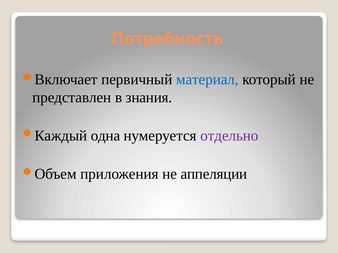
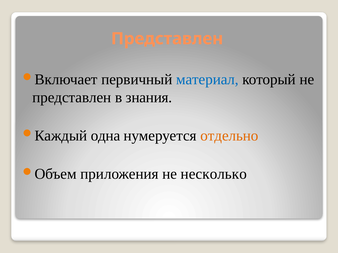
Потребность: Потребность -> Представлен (167, 39)
отдельно colour: purple -> orange (229, 136)
аппеляции: аппеляции -> несколько (214, 174)
